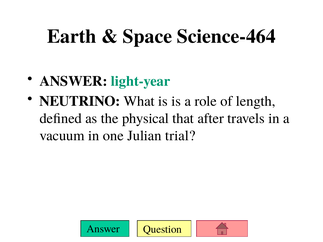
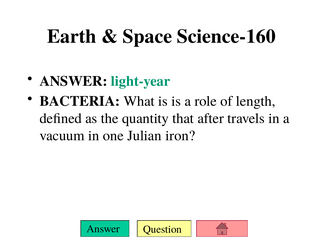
Science-464: Science-464 -> Science-160 (226, 36)
NEUTRINO: NEUTRINO -> BACTERIA (80, 101)
physical: physical -> quantity (145, 119)
trial: trial -> iron (180, 136)
